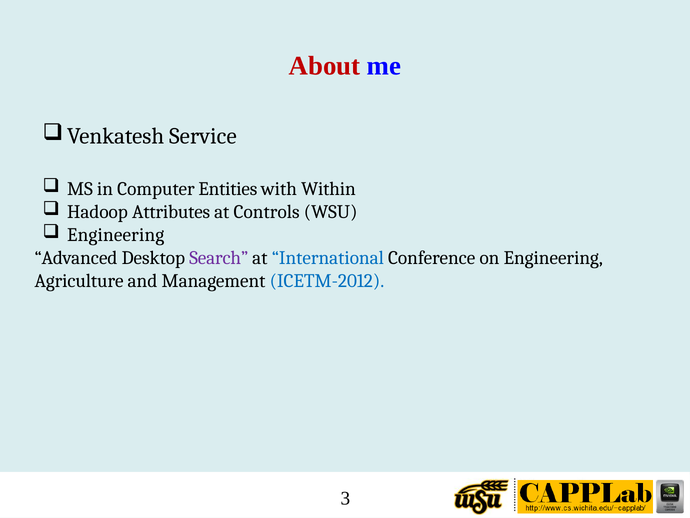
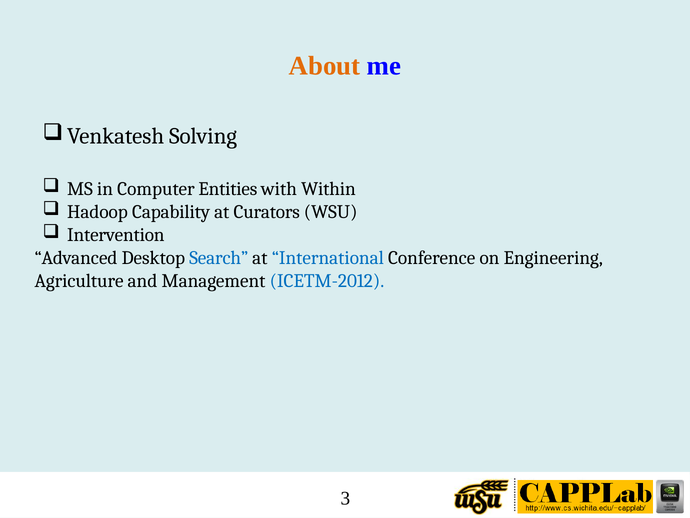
About colour: red -> orange (325, 66)
Service: Service -> Solving (203, 136)
Attributes: Attributes -> Capability (171, 212)
Controls: Controls -> Curators (267, 212)
Engineering: Engineering -> Intervention (116, 235)
Search colour: purple -> blue (219, 258)
